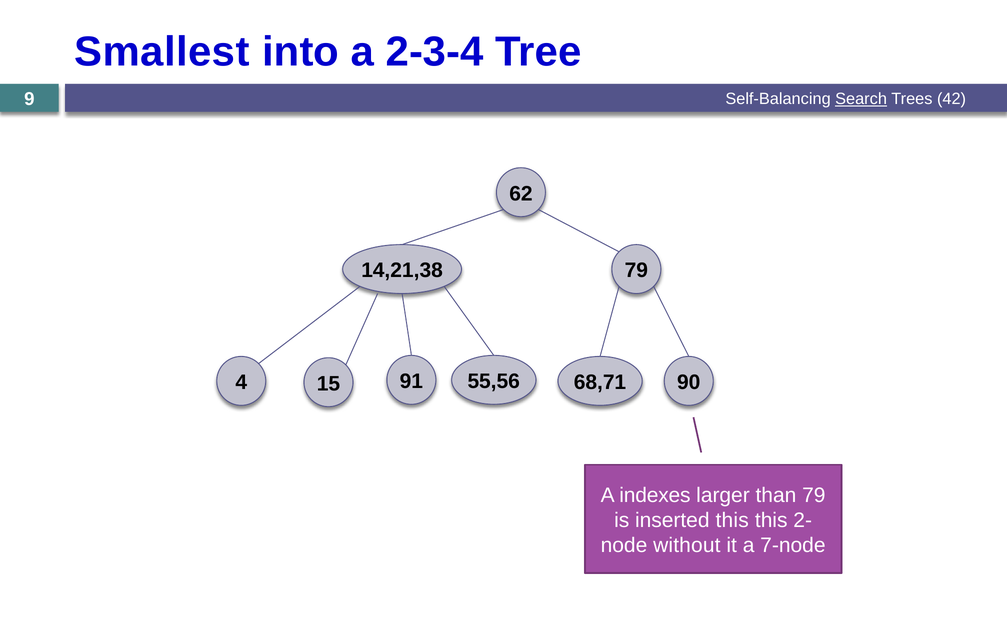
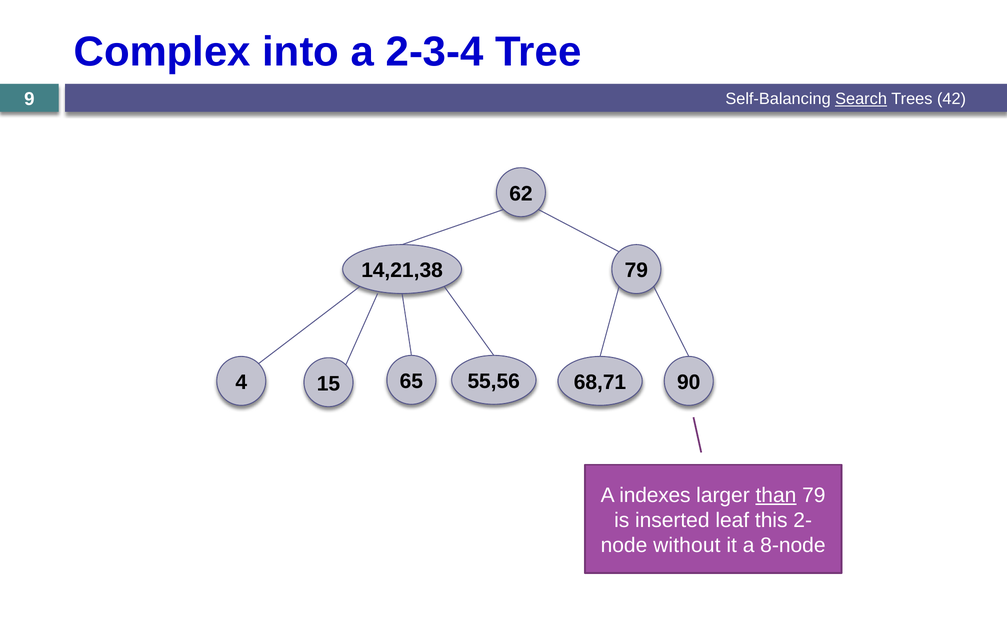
Smallest: Smallest -> Complex (162, 52)
91: 91 -> 65 (411, 382)
than underline: none -> present (776, 496)
inserted this: this -> leaf (732, 521)
7-node: 7-node -> 8-node (793, 546)
